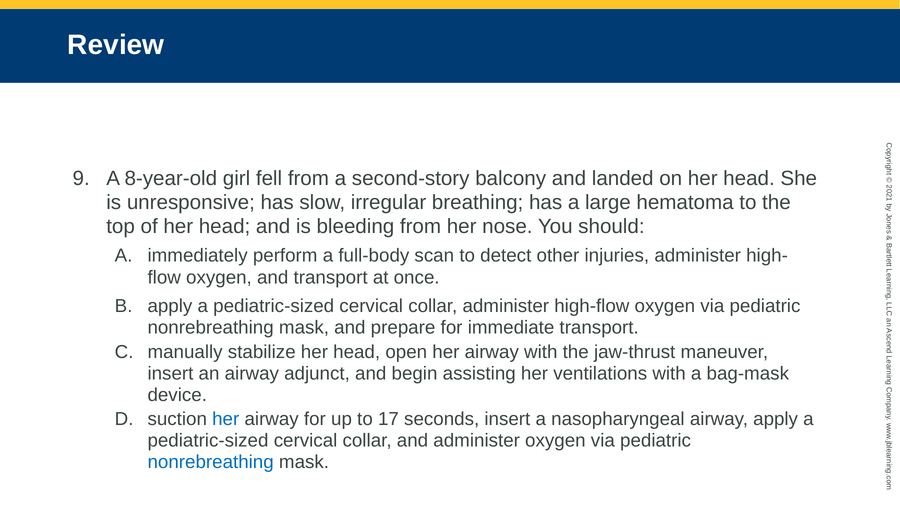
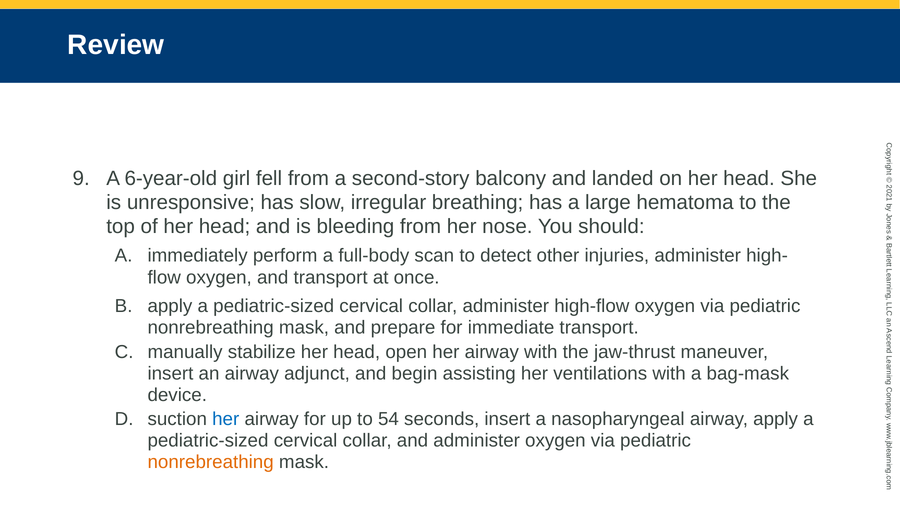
8-year-old: 8-year-old -> 6-year-old (171, 178)
17: 17 -> 54 (388, 419)
nonrebreathing colour: blue -> orange (211, 462)
